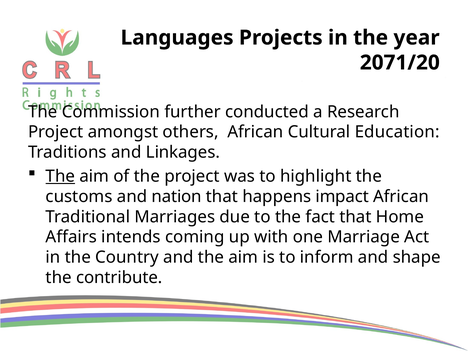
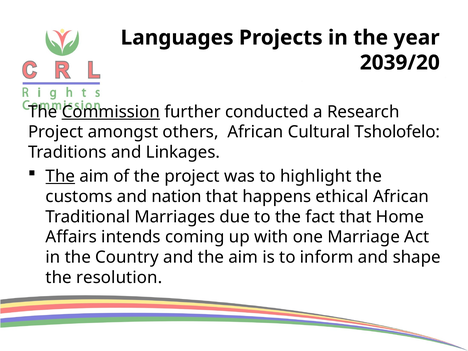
2071/20: 2071/20 -> 2039/20 (400, 63)
Commission underline: none -> present (111, 112)
Education: Education -> Tsholofelo (397, 132)
impact: impact -> ethical (342, 196)
contribute: contribute -> resolution (119, 278)
